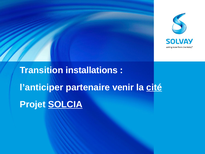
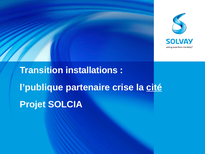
l’anticiper: l’anticiper -> l’publique (41, 87)
venir: venir -> crise (123, 87)
SOLCIA underline: present -> none (65, 104)
